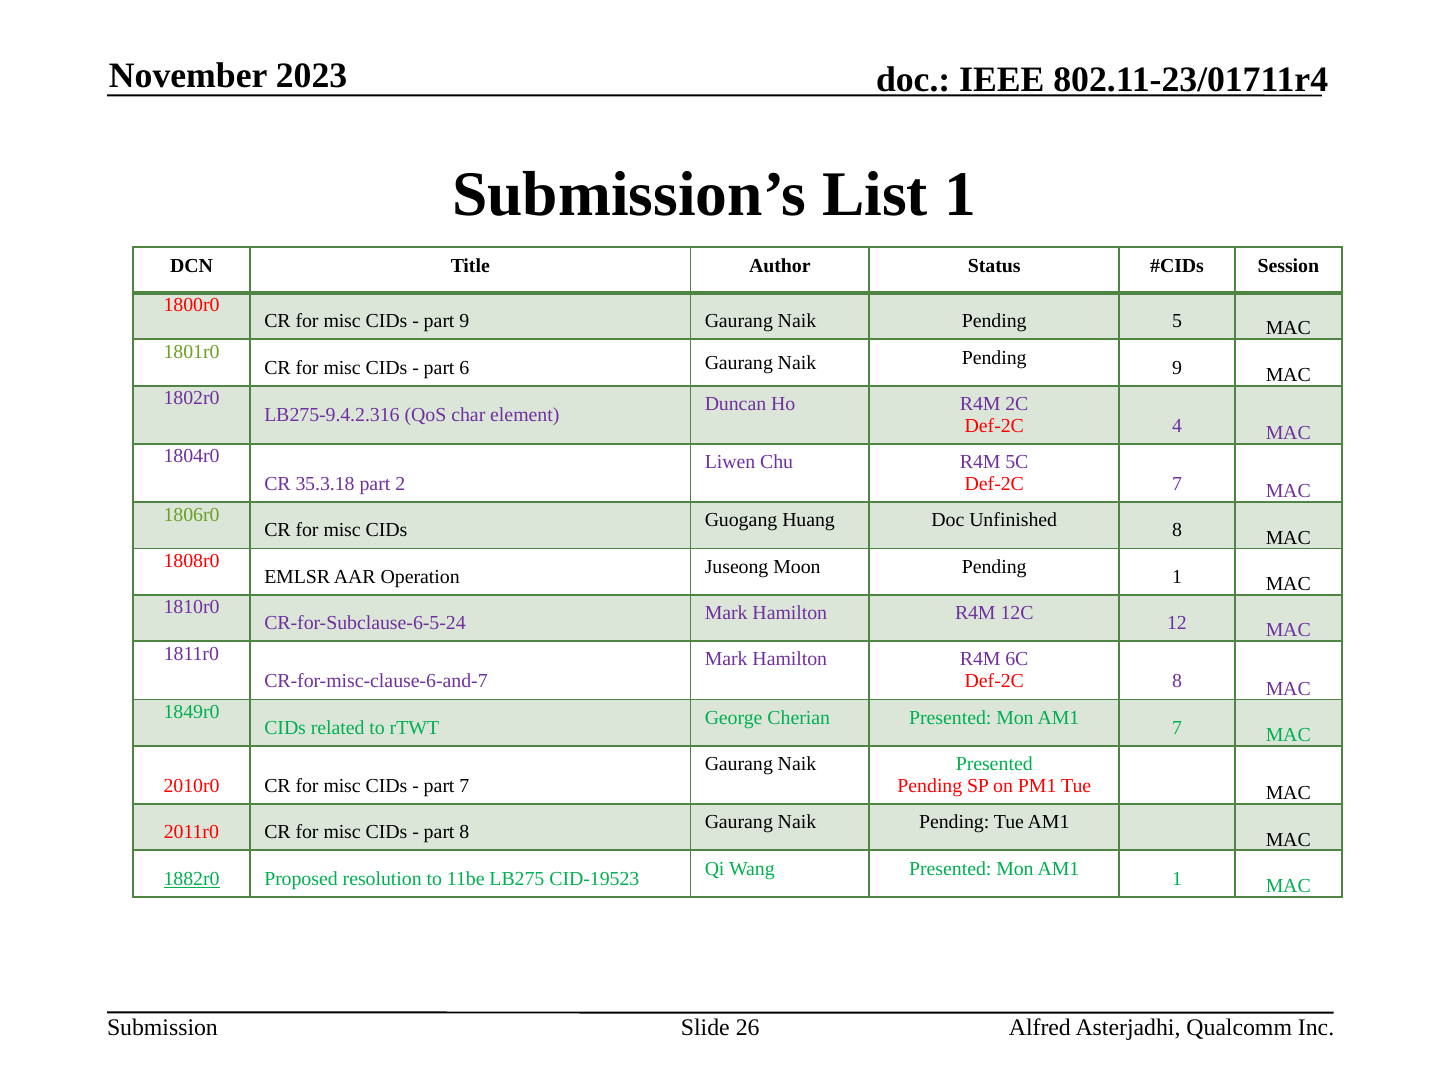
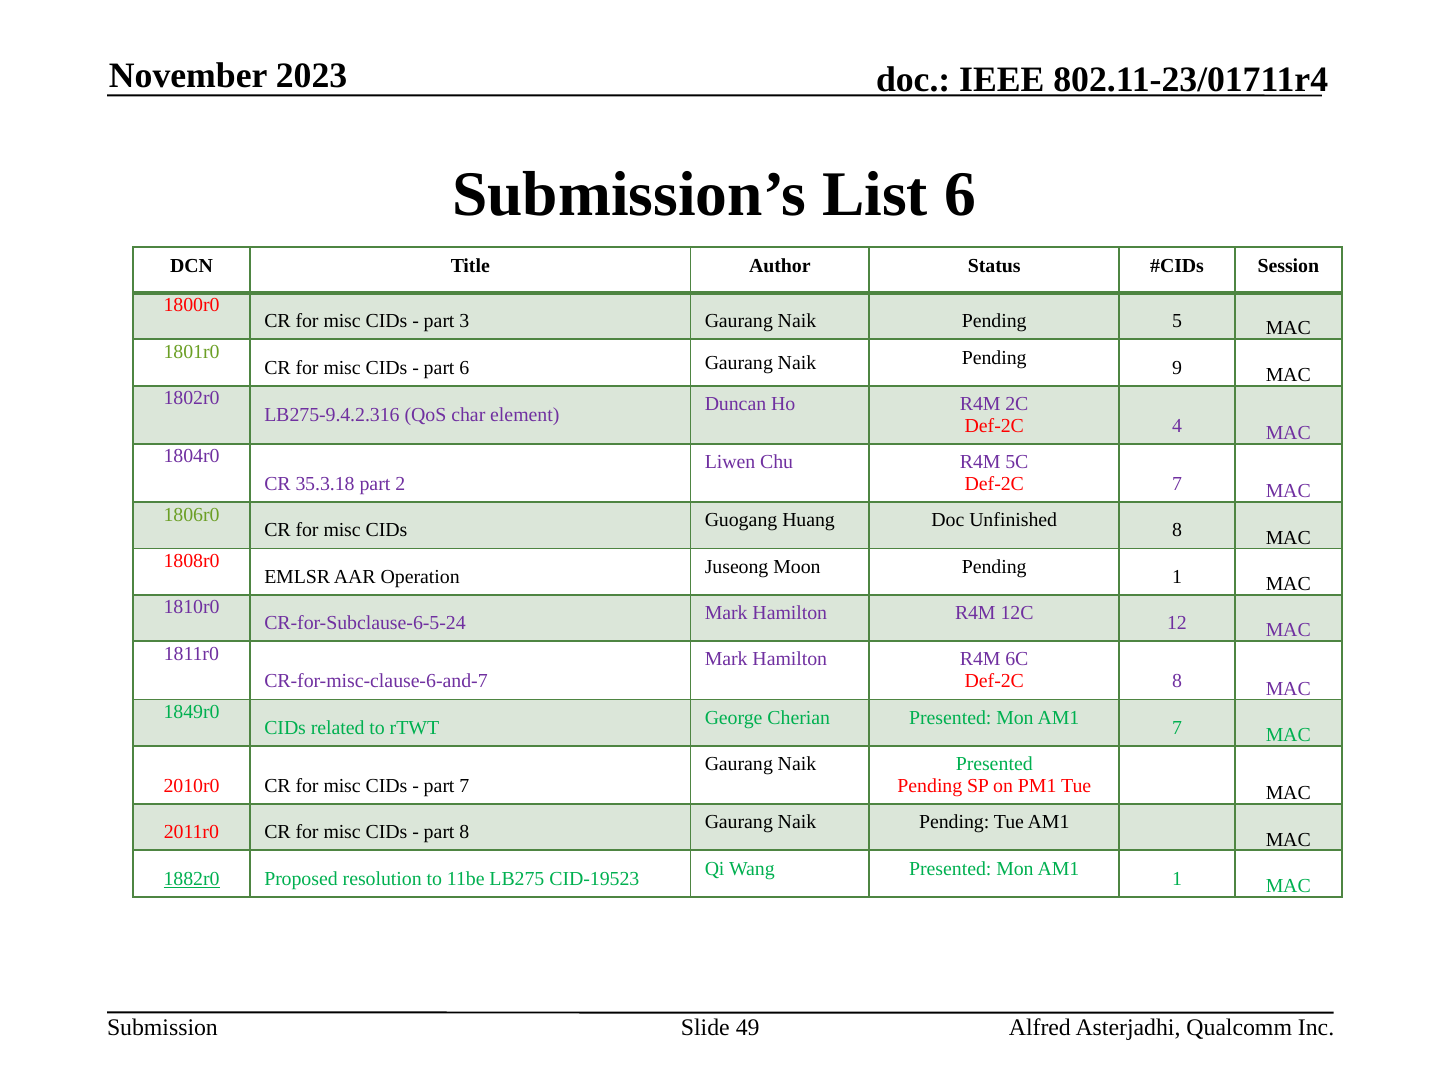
List 1: 1 -> 6 (960, 195)
part 9: 9 -> 3 (464, 321)
26: 26 -> 49 (748, 1028)
